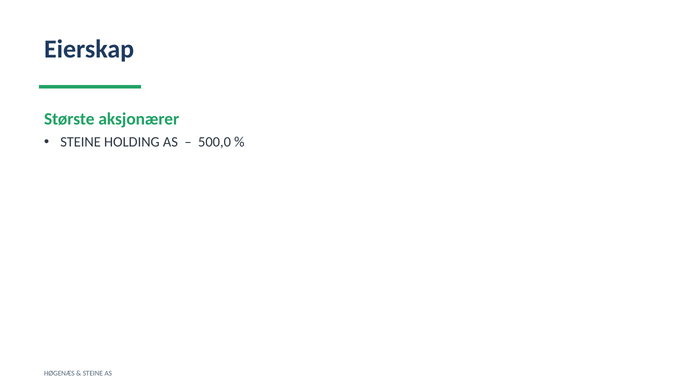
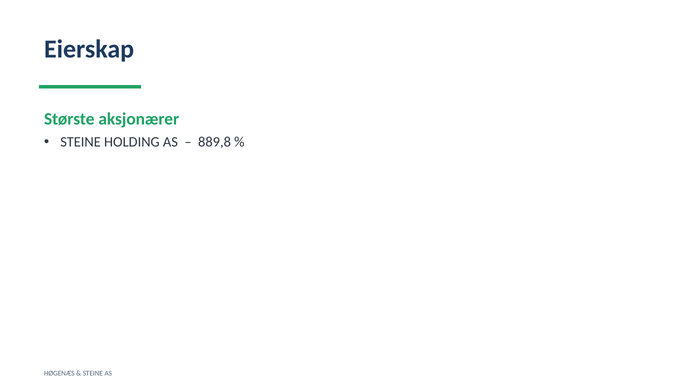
500,0: 500,0 -> 889,8 (215, 142)
